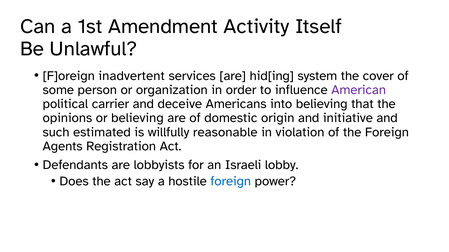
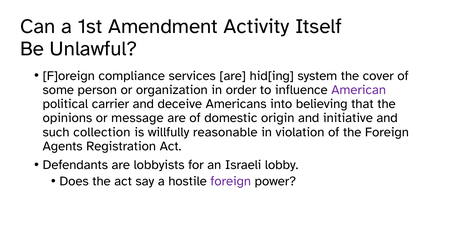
inadvertent: inadvertent -> compliance (132, 76)
or believing: believing -> message (137, 118)
estimated: estimated -> collection (102, 132)
foreign colour: blue -> purple (231, 182)
